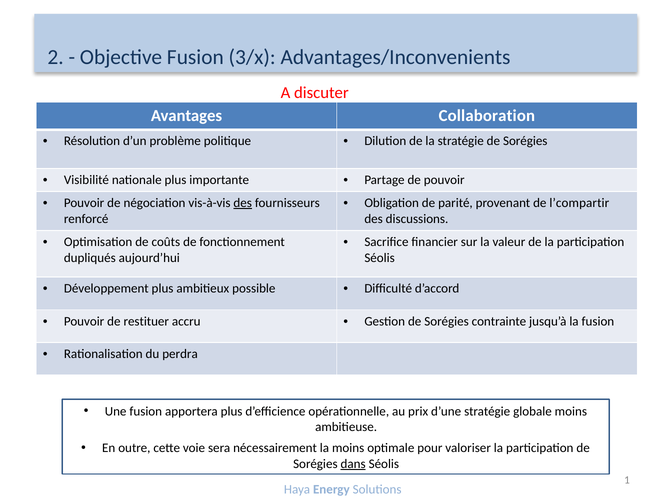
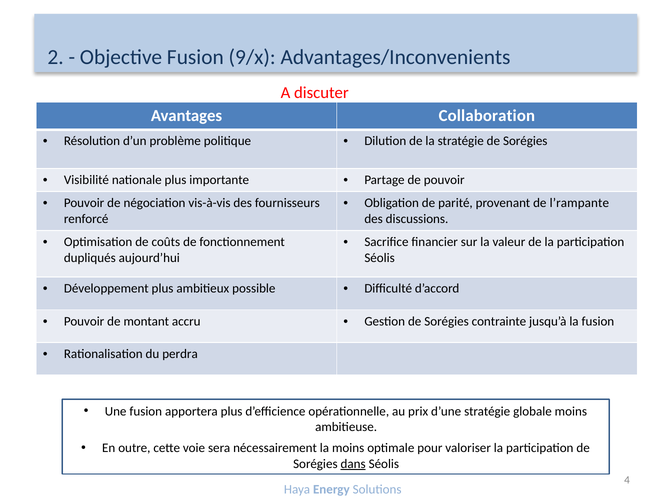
3/x: 3/x -> 9/x (252, 57)
des underline: present -> none (243, 203)
l’compartir: l’compartir -> l’rampante (579, 203)
restituer: restituer -> montant (146, 321)
1: 1 -> 4 (627, 480)
